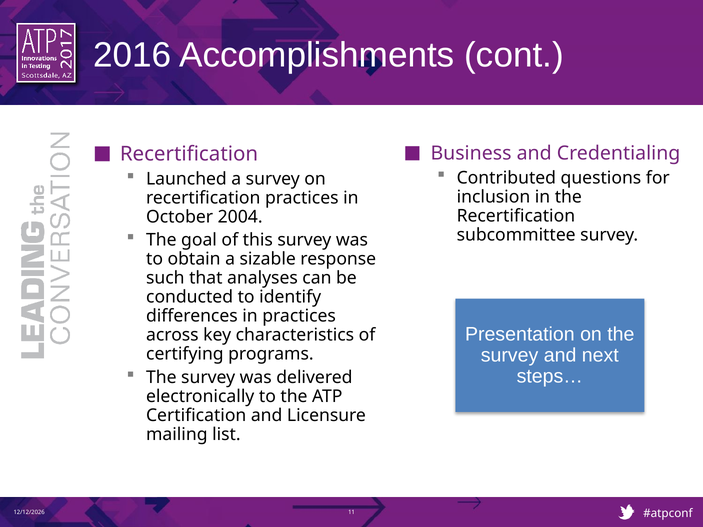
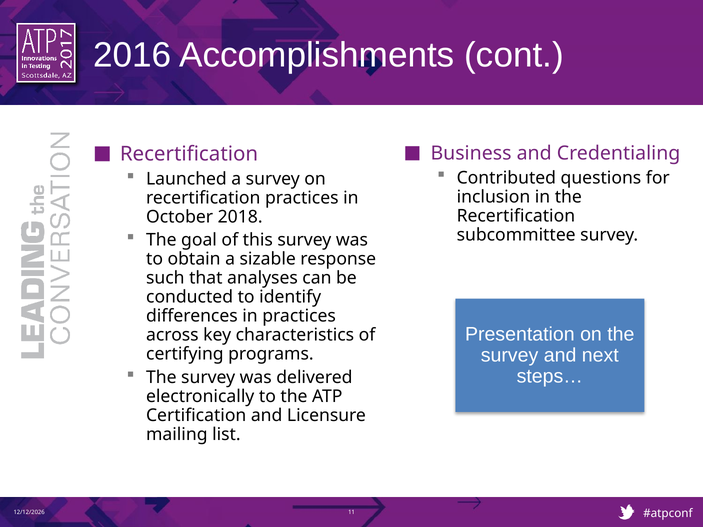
2004: 2004 -> 2018 (240, 217)
